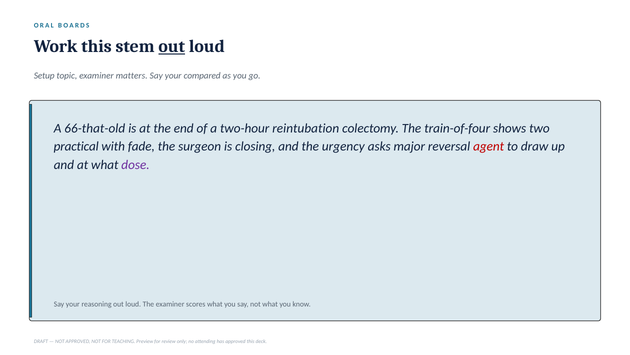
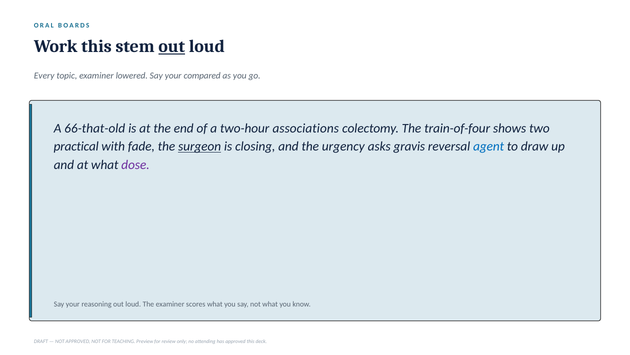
Setup: Setup -> Every (44, 76)
matters: matters -> lowered (132, 76)
reintubation: reintubation -> associations (306, 128)
surgeon underline: none -> present (200, 146)
major: major -> gravis (409, 146)
agent colour: red -> blue (489, 146)
